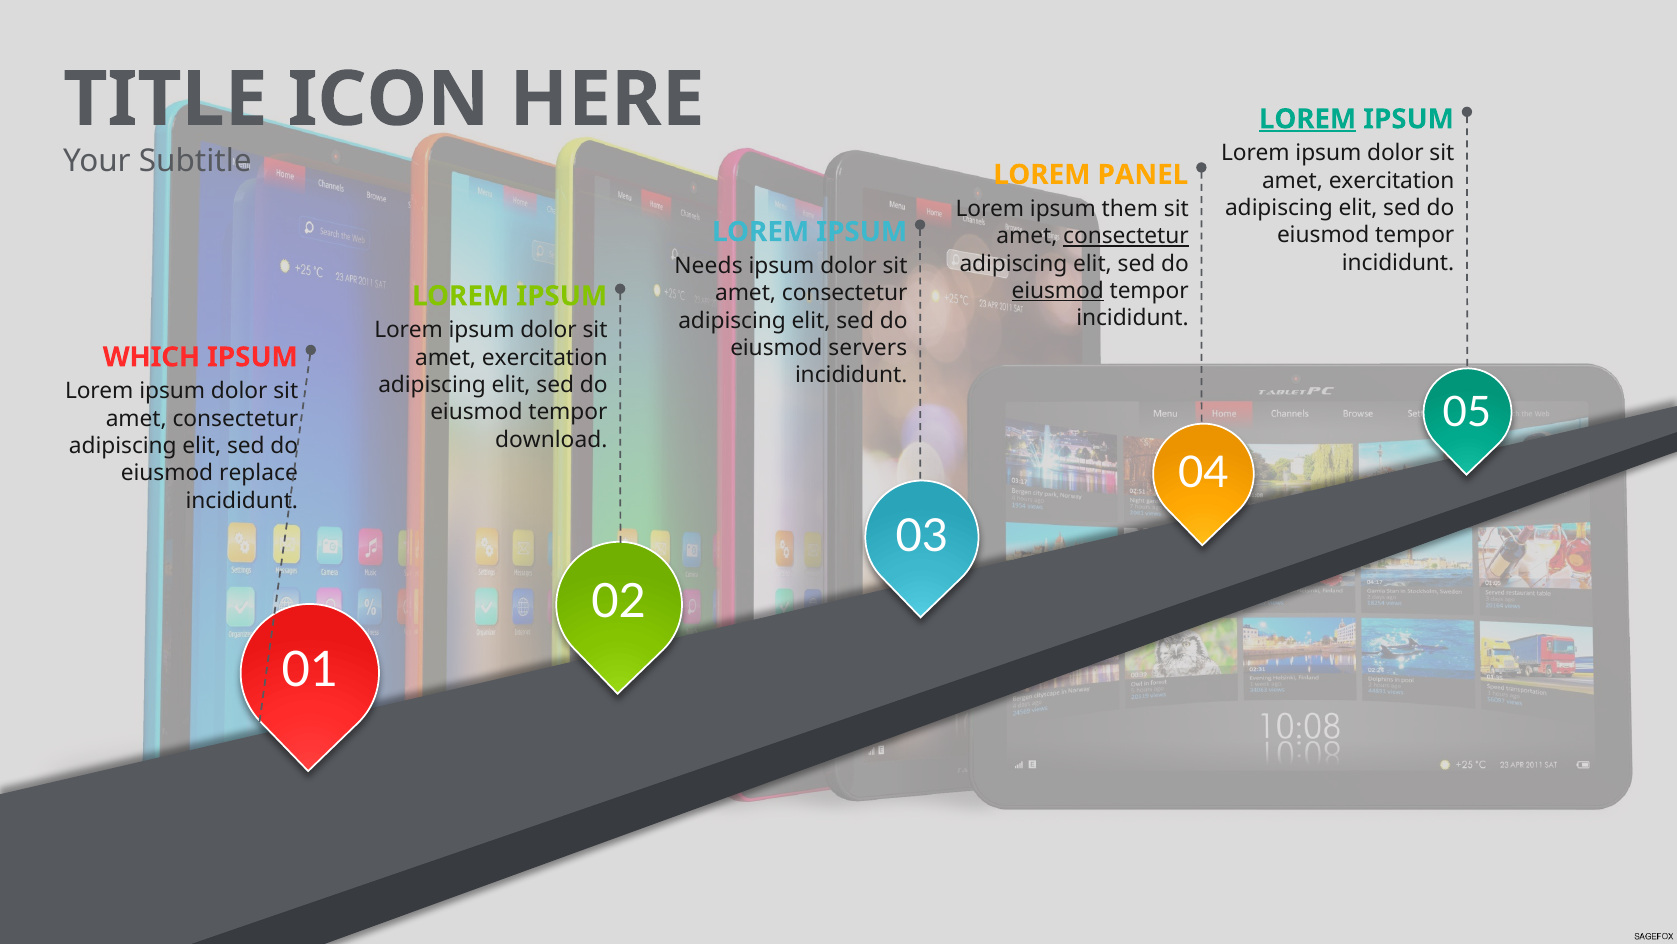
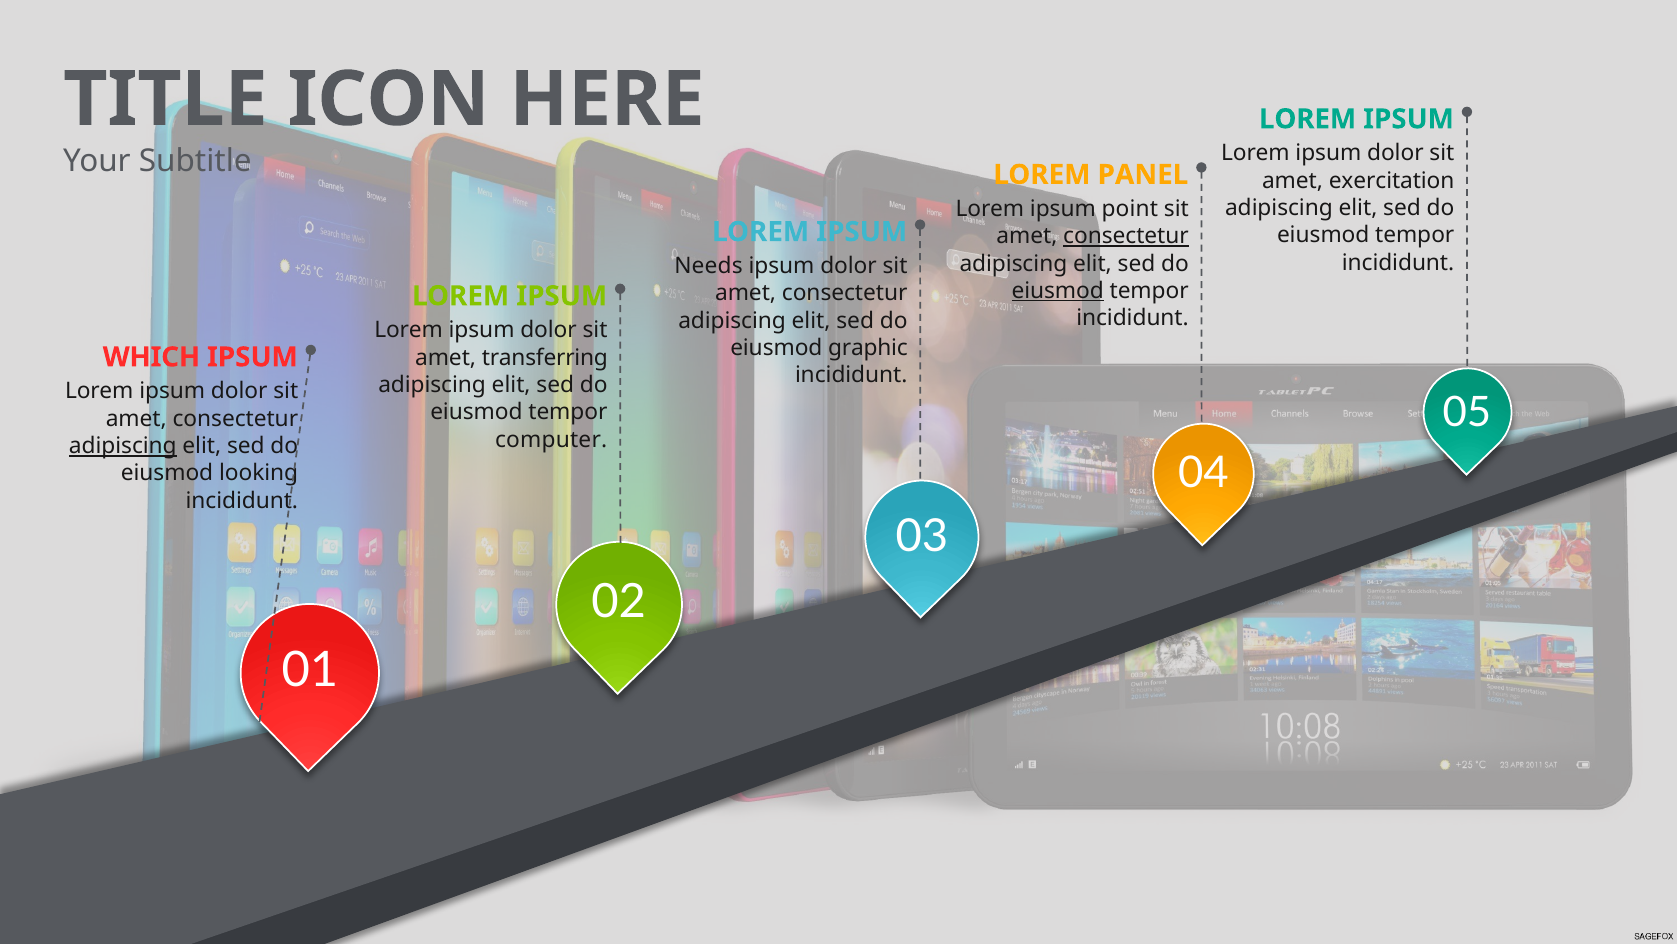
LOREM underline: present -> none (1308, 119)
them: them -> point (1130, 209)
servers: servers -> graphic (868, 348)
exercitation: exercitation -> transferring (545, 357)
download: download -> computer (551, 439)
adipiscing underline: none -> present (123, 446)
replace: replace -> looking (259, 473)
